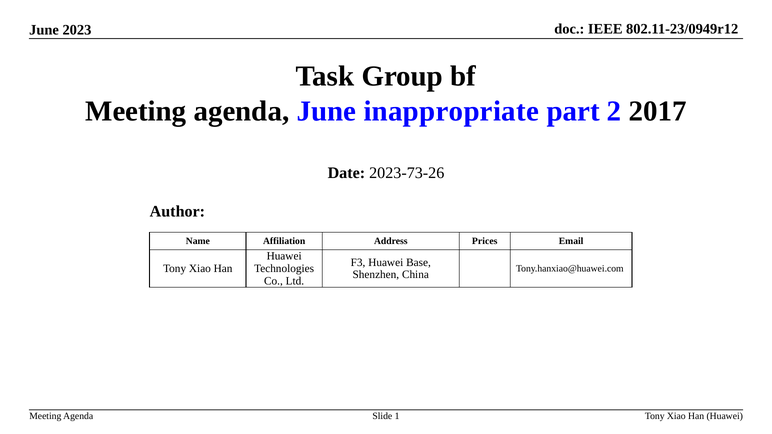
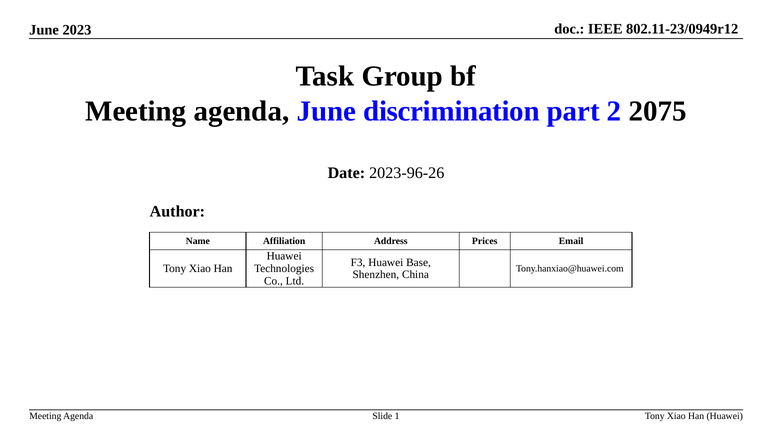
inappropriate: inappropriate -> discrimination (452, 111)
2017: 2017 -> 2075 (658, 111)
2023-73-26: 2023-73-26 -> 2023-96-26 (407, 173)
